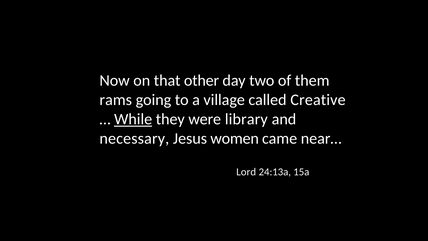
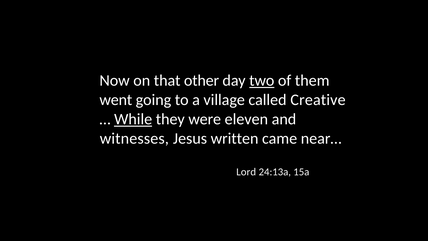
two underline: none -> present (262, 81)
rams: rams -> went (116, 100)
library: library -> eleven (246, 119)
necessary: necessary -> witnesses (134, 138)
women: women -> written (235, 138)
